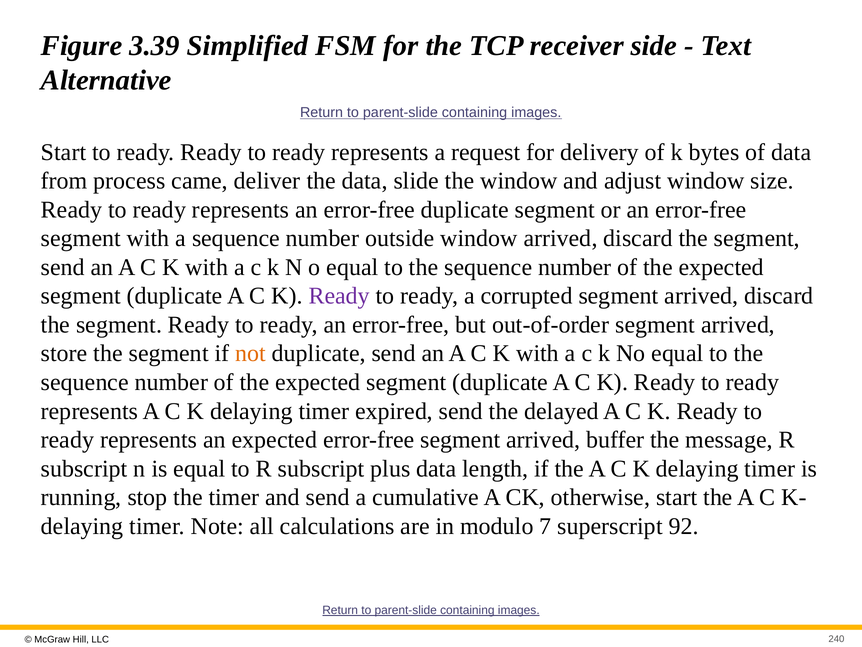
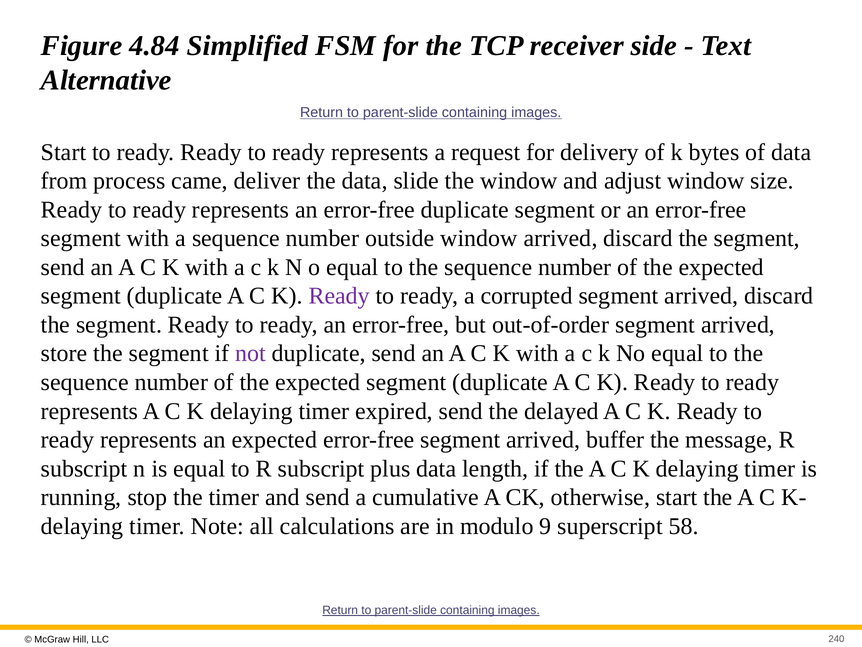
3.39: 3.39 -> 4.84 (155, 45)
not colour: orange -> purple (251, 353)
7: 7 -> 9 (545, 526)
92: 92 -> 58 (684, 526)
